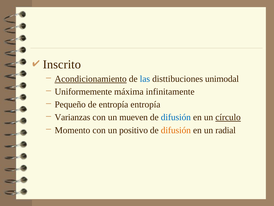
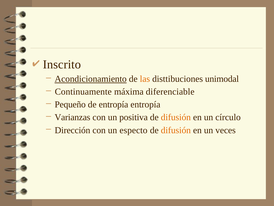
las colour: blue -> orange (145, 79)
Uniformemente: Uniformemente -> Continuamente (83, 92)
infinitamente: infinitamente -> diferenciable (170, 92)
mueven: mueven -> positiva (134, 117)
difusión colour: blue -> orange (176, 117)
círculo underline: present -> none (228, 117)
Momento: Momento -> Dirección (72, 130)
positivo: positivo -> especto (133, 130)
radial: radial -> veces (226, 130)
